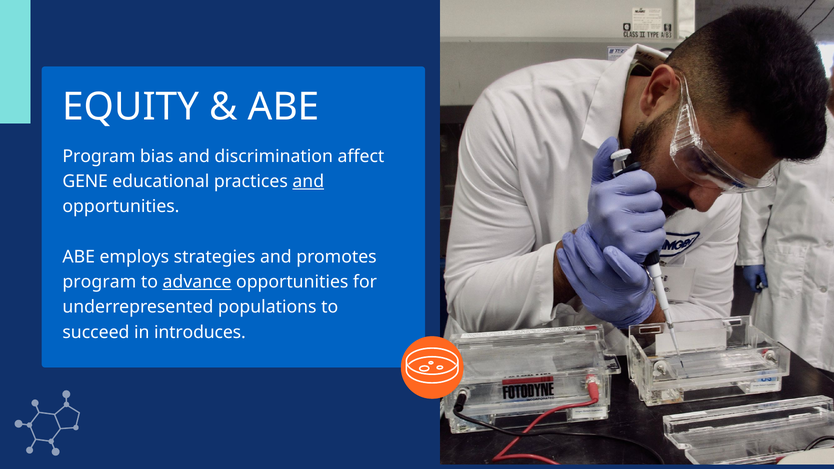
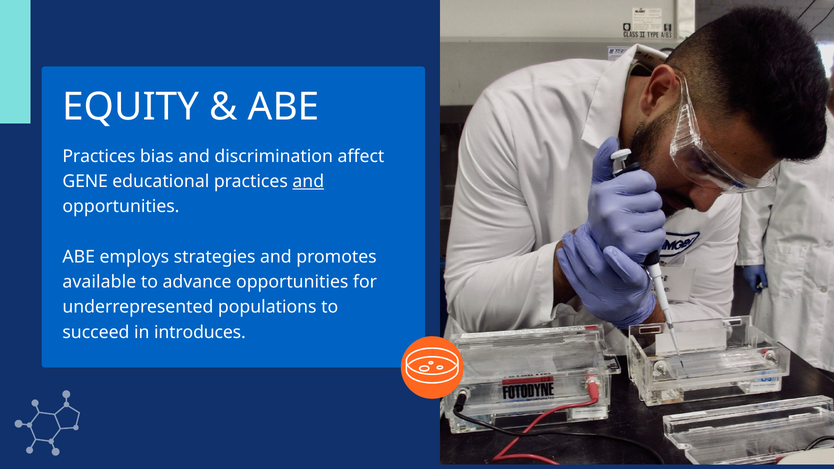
Program: Program -> Practices (99, 156)
program: program -> available (99, 282)
advance underline: present -> none (197, 282)
